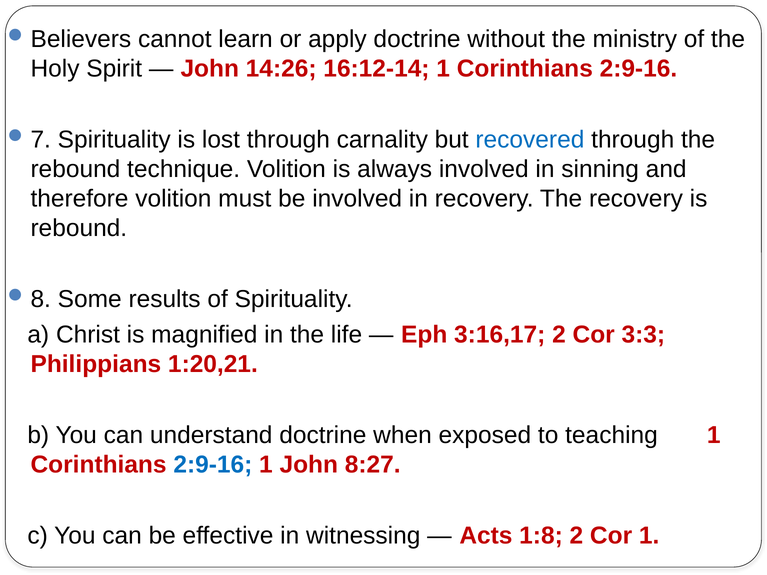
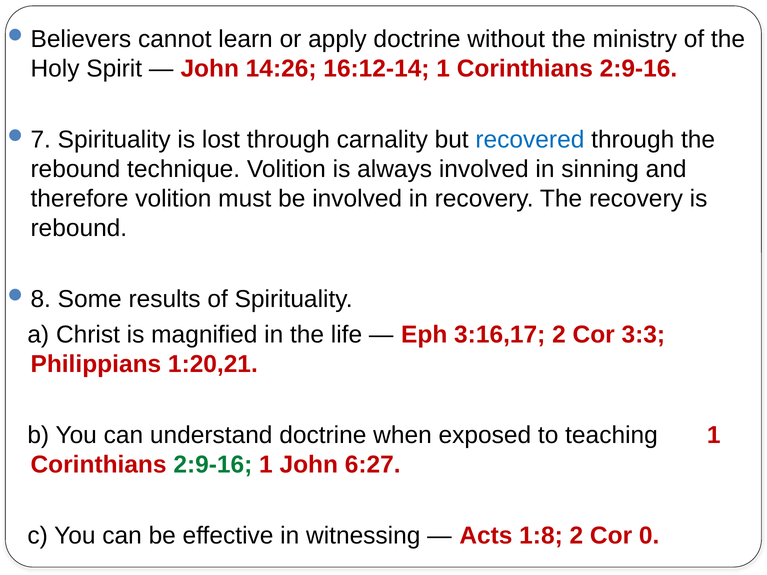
2:9-16 colour: blue -> green (213, 465)
8:27: 8:27 -> 6:27 (373, 465)
Cor 1: 1 -> 0 (649, 536)
